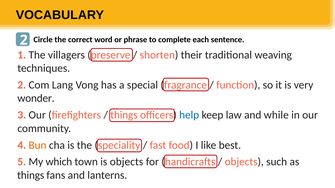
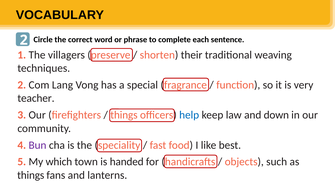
wonder: wonder -> teacher (36, 99)
while: while -> down (276, 115)
Bun colour: orange -> purple (38, 145)
is objects: objects -> handed (127, 162)
